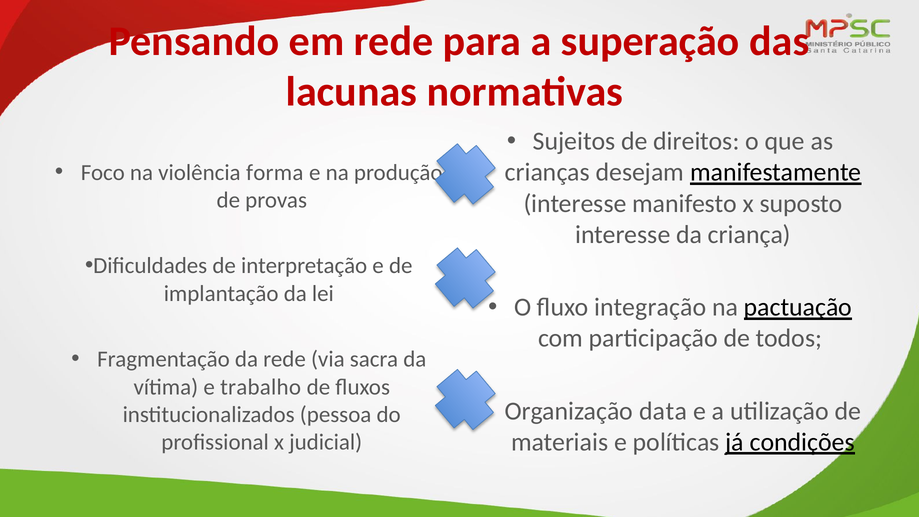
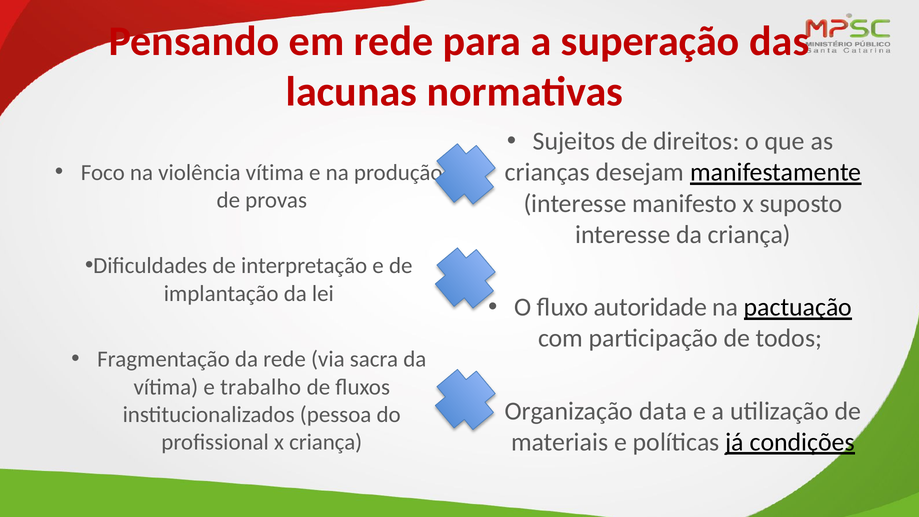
violência forma: forma -> vítima (275, 172)
integração: integração -> autoridade (650, 307)
x judicial: judicial -> criança (326, 442)
